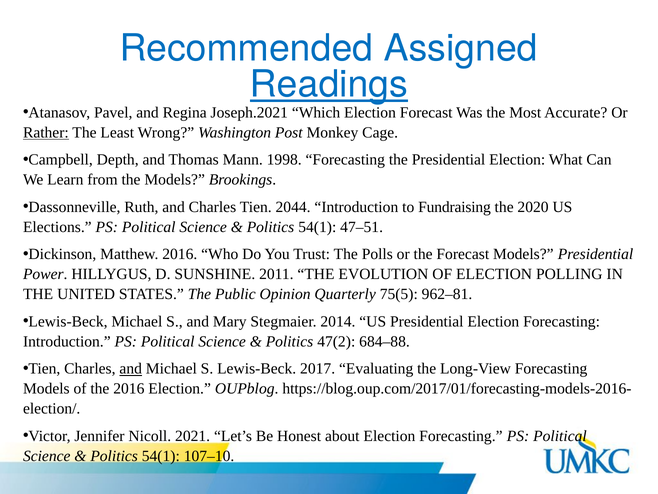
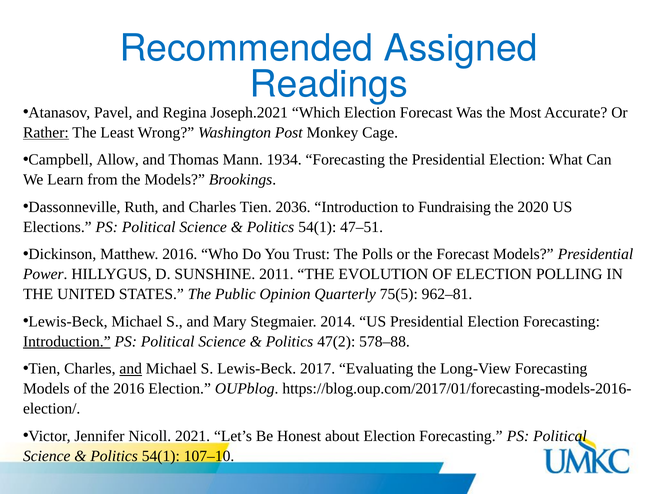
Readings underline: present -> none (329, 84)
Depth: Depth -> Allow (118, 160)
1998: 1998 -> 1934 (284, 160)
2044: 2044 -> 2036 (293, 207)
Introduction underline: none -> present (67, 341)
684–88: 684–88 -> 578–88 (385, 341)
